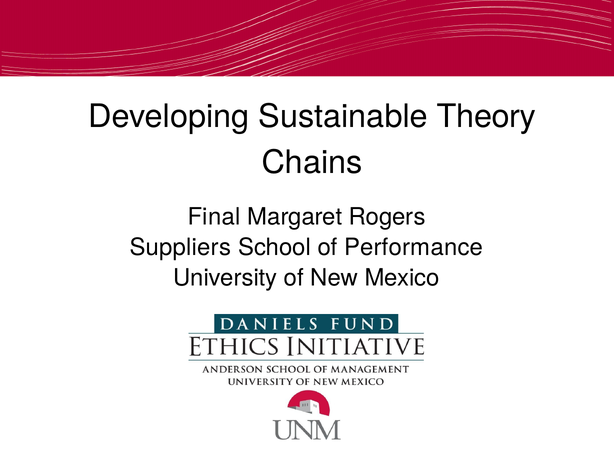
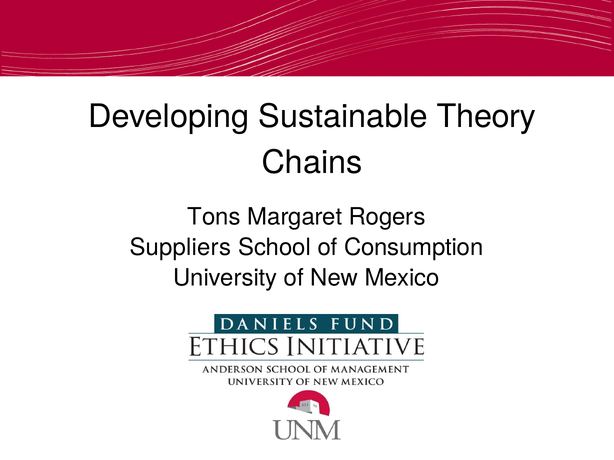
Final: Final -> Tons (214, 217)
Performance: Performance -> Consumption (414, 248)
